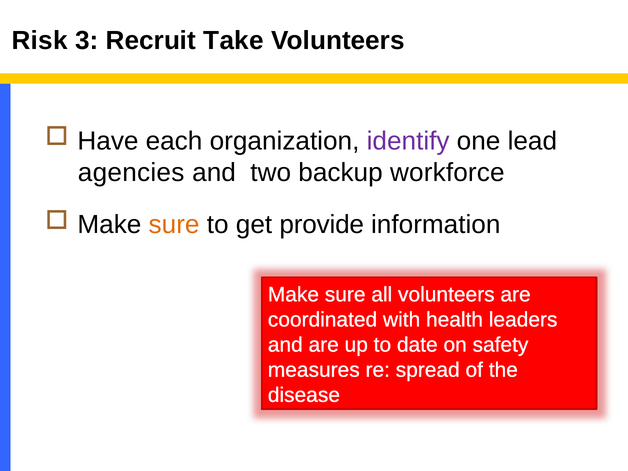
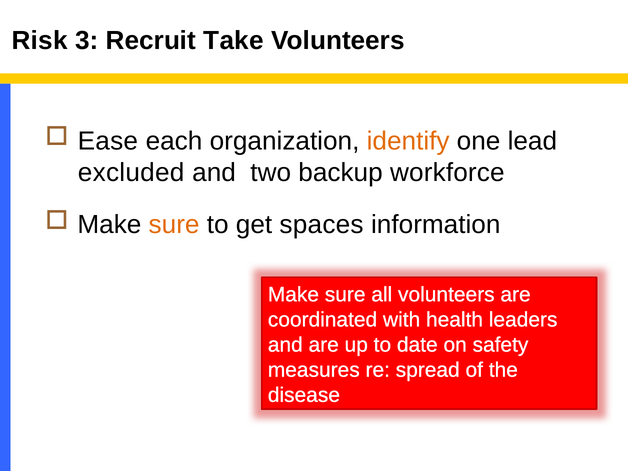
Have: Have -> Ease (108, 141)
identify colour: purple -> orange (408, 141)
agencies: agencies -> excluded (131, 172)
provide: provide -> spaces (322, 225)
